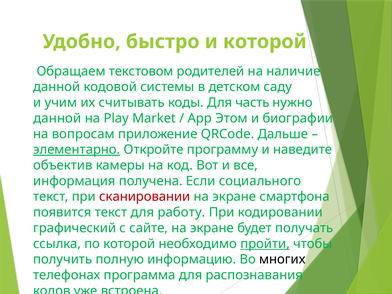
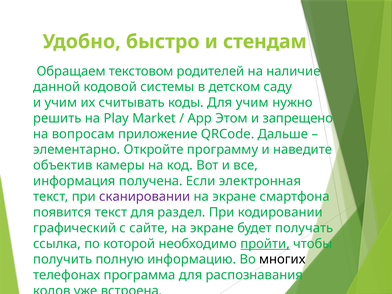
и которой: которой -> стендам (265, 42)
Для часть: часть -> учим (252, 103)
данной: данной -> решить (57, 118)
биографии: биографии -> запрещено (298, 118)
элементарно underline: present -> none (77, 150)
социального: социального -> электронная (260, 181)
сканировании colour: red -> purple (145, 197)
работу: работу -> раздел (181, 212)
